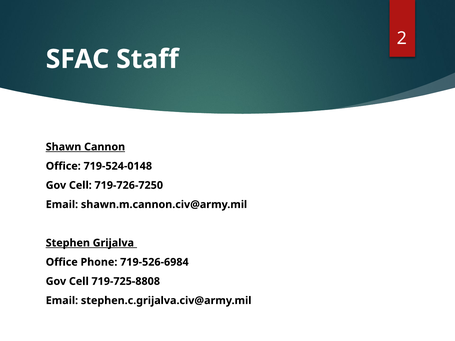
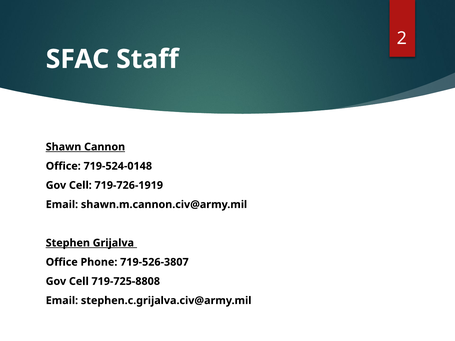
719-726-7250: 719-726-7250 -> 719-726-1919 (129, 185)
719-526-6984: 719-526-6984 -> 719-526-3807 (154, 262)
